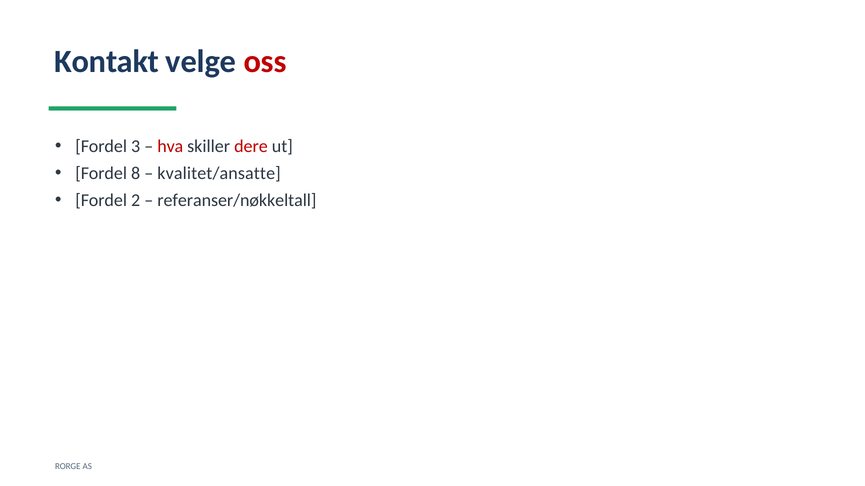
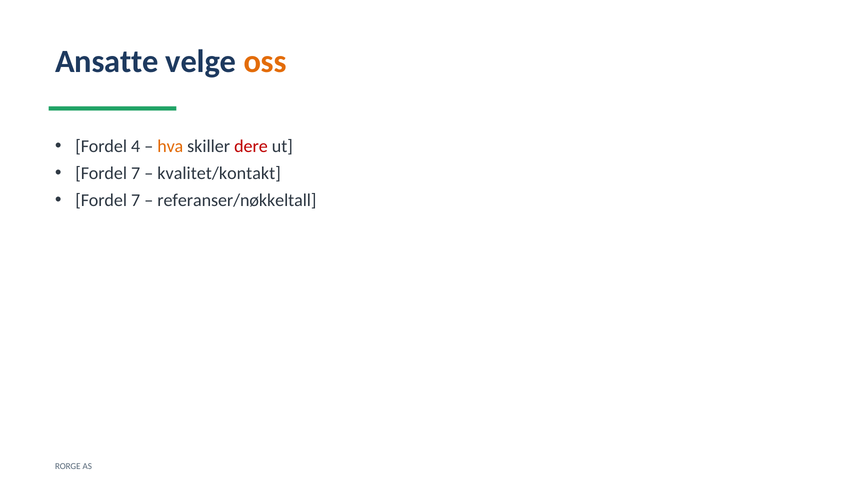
Kontakt: Kontakt -> Ansatte (107, 62)
oss colour: red -> orange (265, 62)
3: 3 -> 4 (136, 147)
hva colour: red -> orange (170, 147)
8: 8 -> 7 (136, 174)
kvalitet/ansatte: kvalitet/ansatte -> kvalitet/kontakt (219, 174)
2: 2 -> 7 (136, 201)
